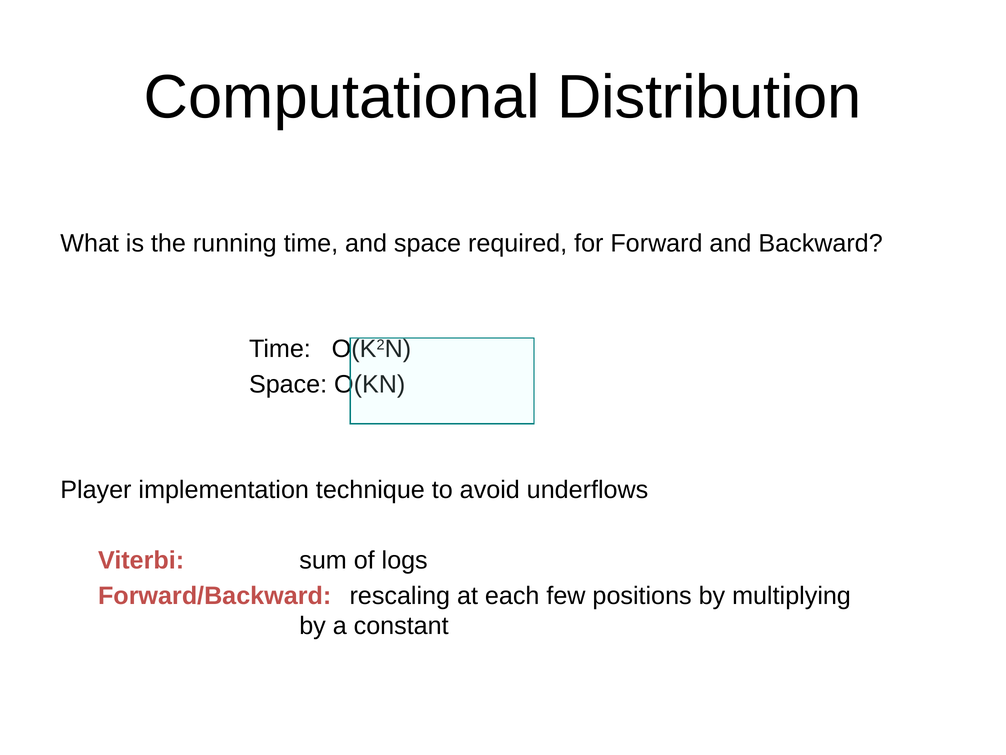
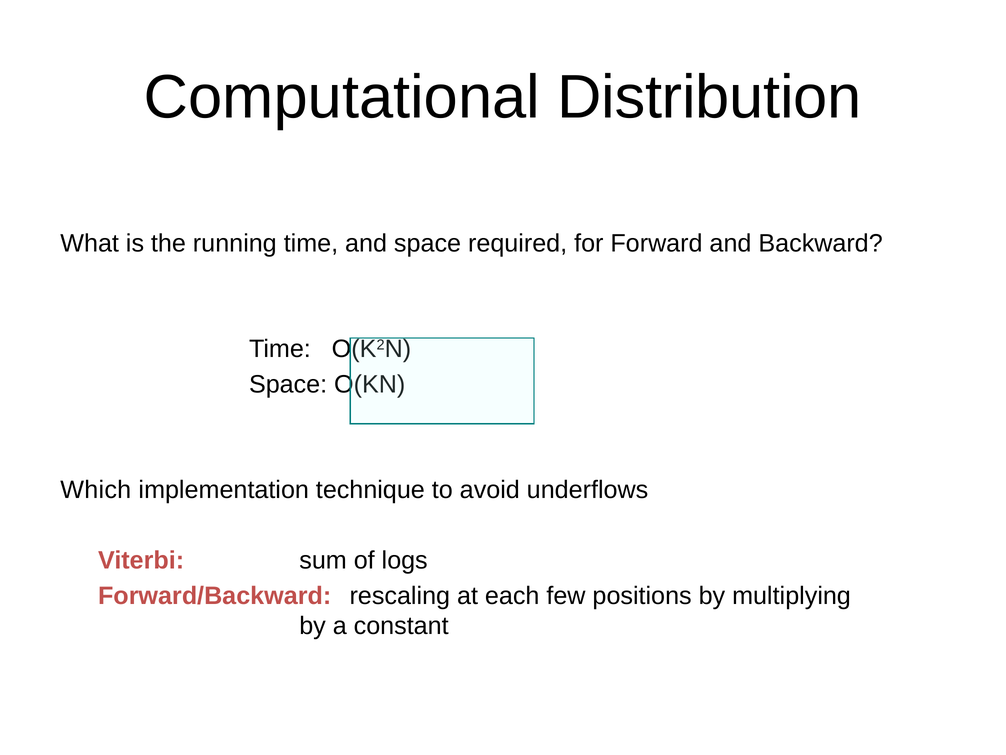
Player: Player -> Which (96, 490)
